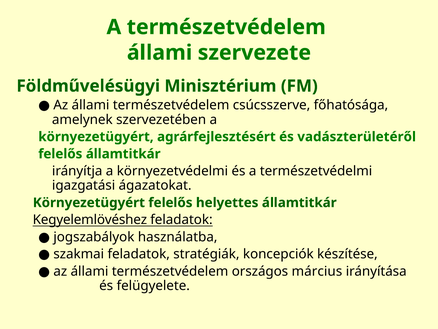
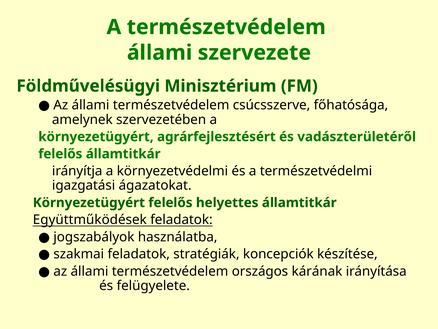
Kegyelemlövéshez: Kegyelemlövéshez -> Együttműködések (90, 220)
március: március -> kárának (317, 271)
